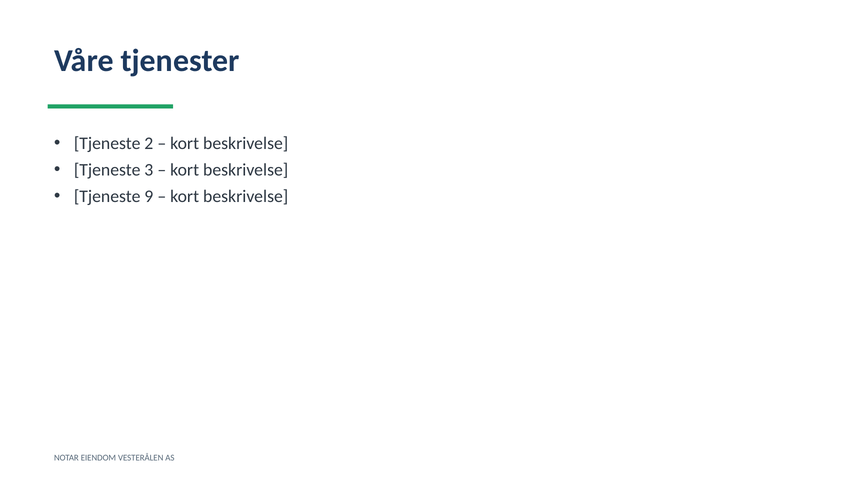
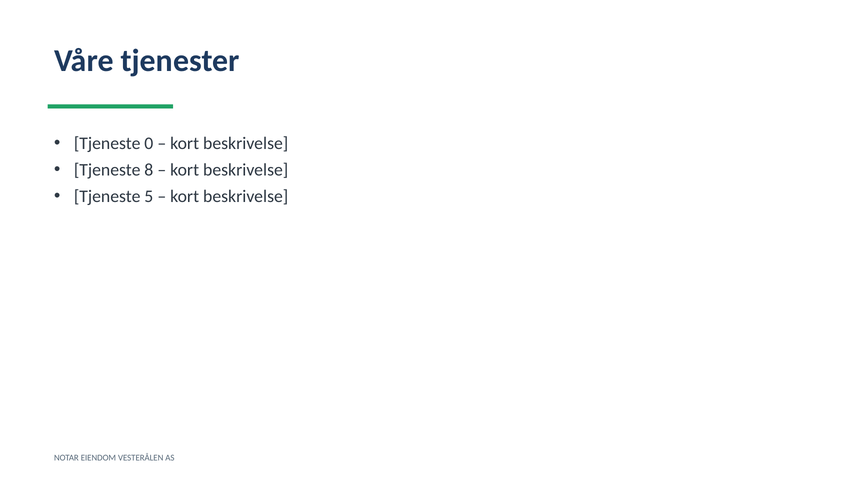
2: 2 -> 0 (149, 144)
3: 3 -> 8 (149, 170)
9: 9 -> 5 (149, 197)
